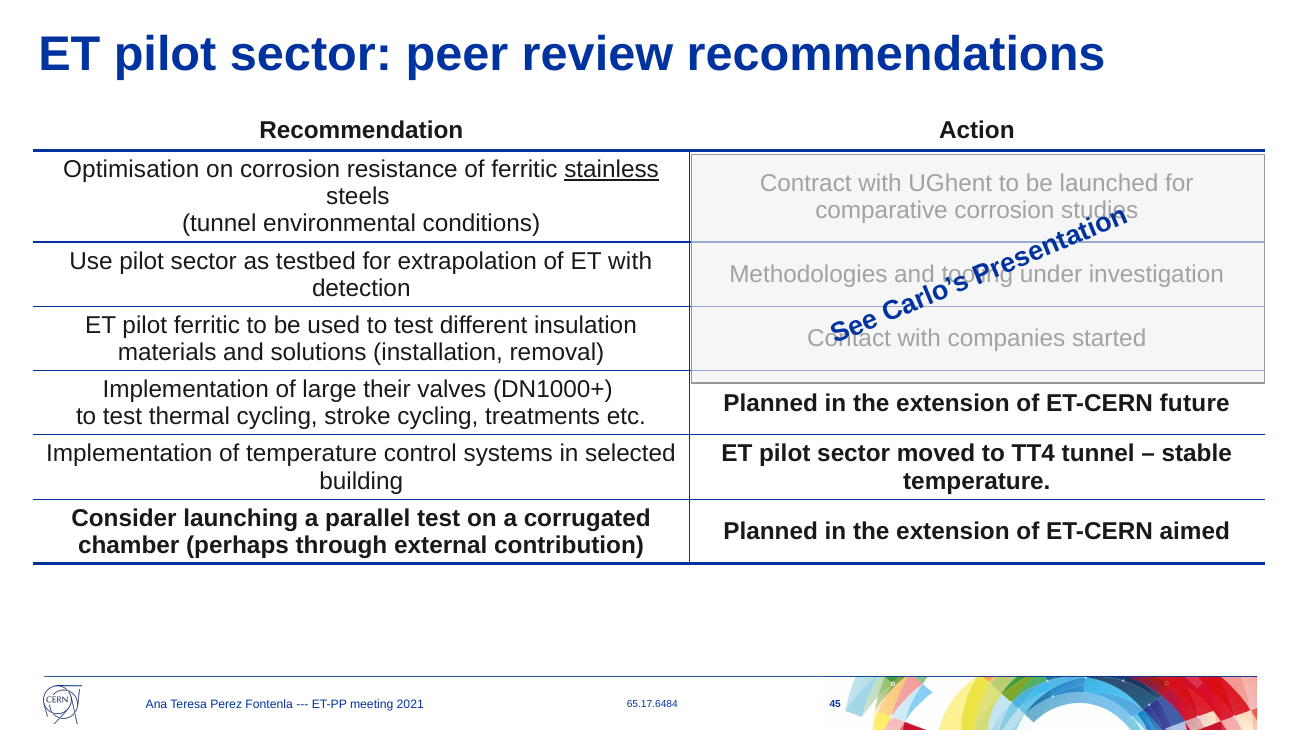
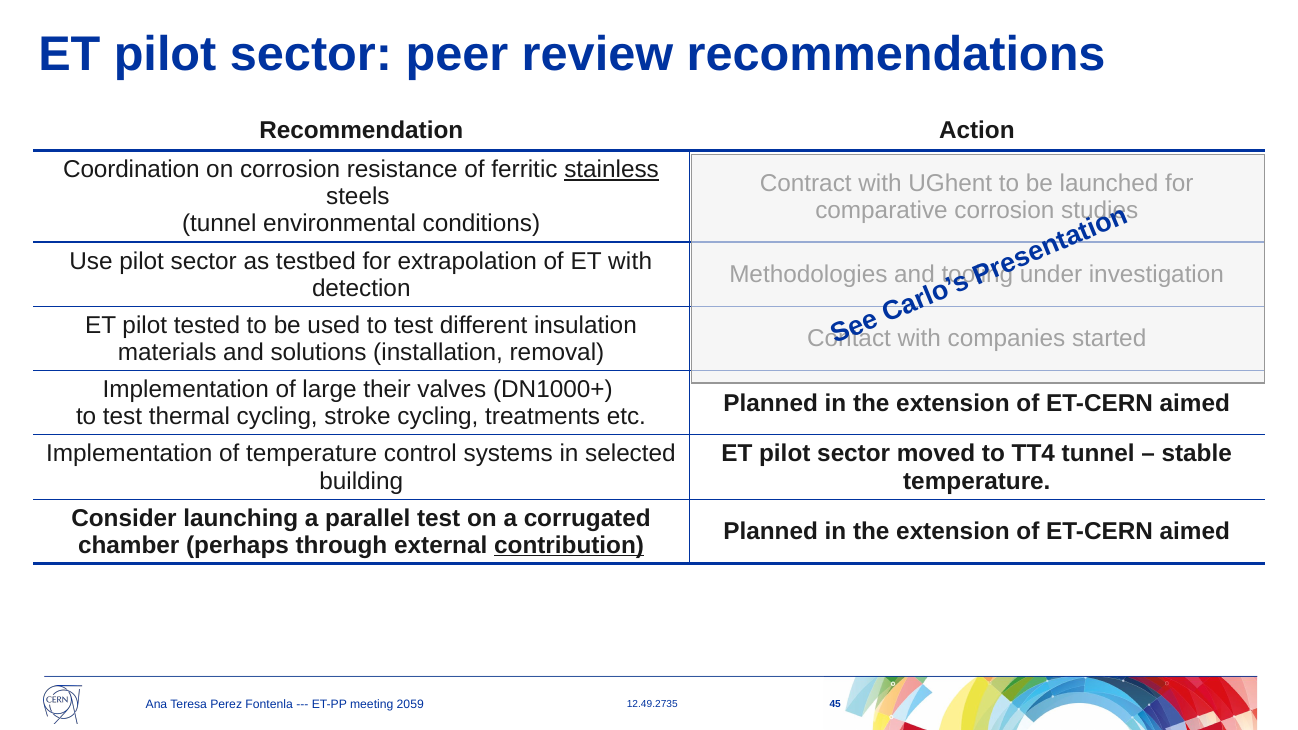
Optimisation: Optimisation -> Coordination (131, 169)
pilot ferritic: ferritic -> tested (207, 325)
future: future -> aimed (1195, 403)
contribution underline: none -> present (569, 545)
2021: 2021 -> 2059 (410, 704)
65.17.6484: 65.17.6484 -> 12.49.2735 (652, 704)
